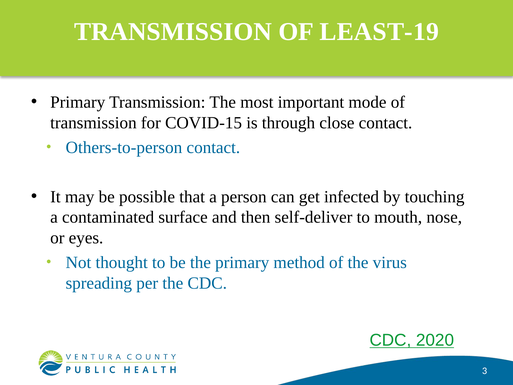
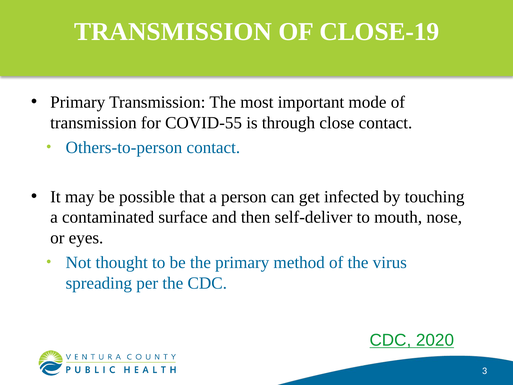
LEAST-19: LEAST-19 -> CLOSE-19 (379, 32)
COVID-15: COVID-15 -> COVID-55 (204, 123)
